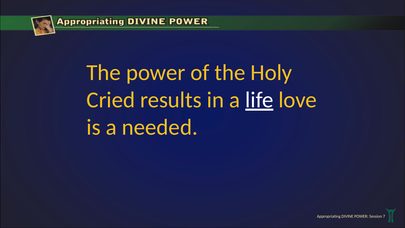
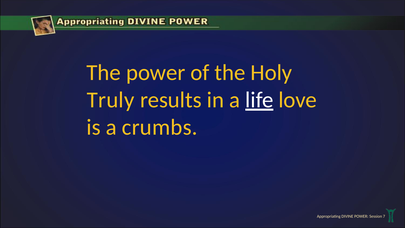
Cried: Cried -> Truly (111, 100)
needed: needed -> crumbs (160, 127)
